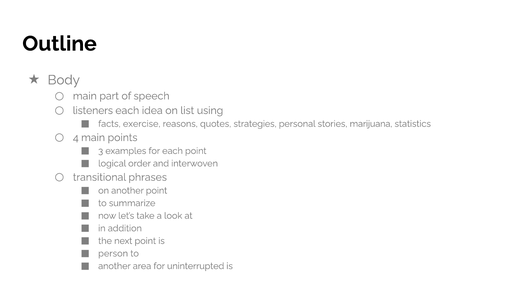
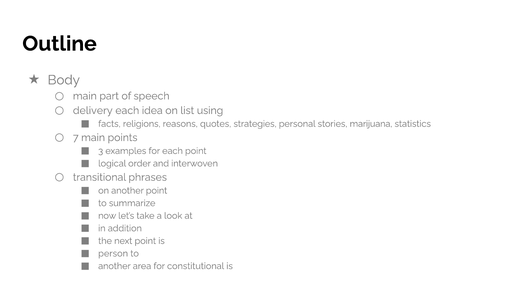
listeners: listeners -> delivery (93, 111)
exercise: exercise -> religions (142, 124)
4: 4 -> 7 (76, 138)
uninterrupted: uninterrupted -> constitutional (196, 267)
